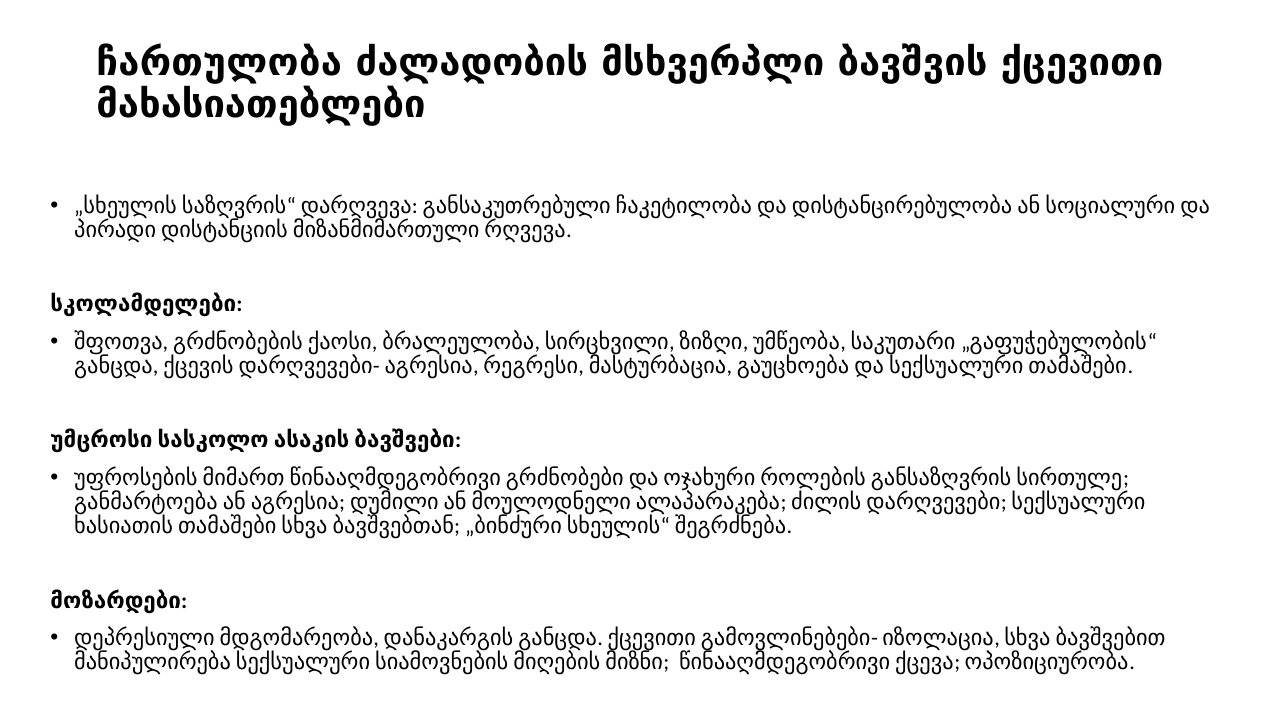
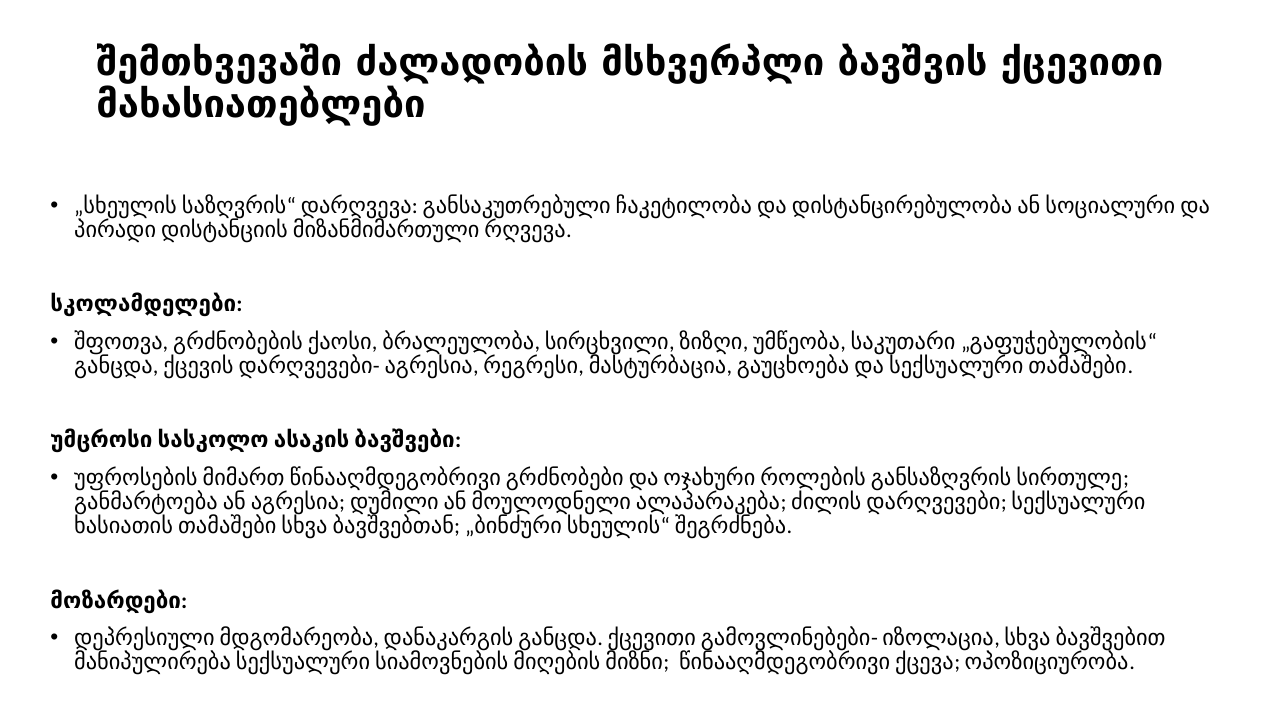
ჩართულობა: ჩართულობა -> შემთხვევაში (219, 63)
